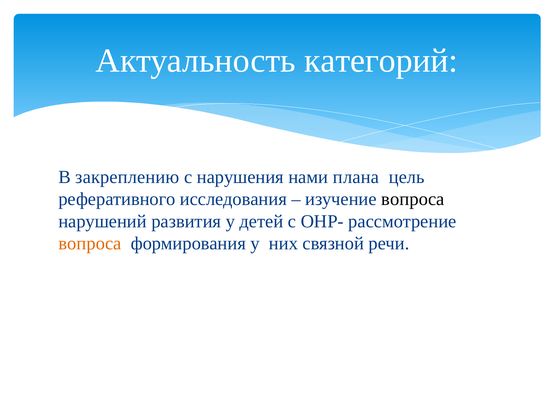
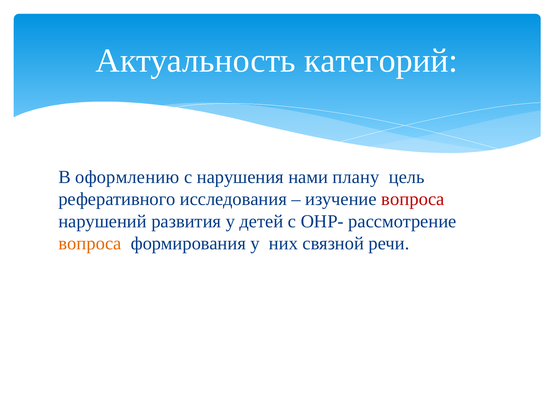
закреплению: закреплению -> оформлению (127, 177)
плана: плана -> плану (356, 177)
вопроса colour: black -> red (413, 199)
